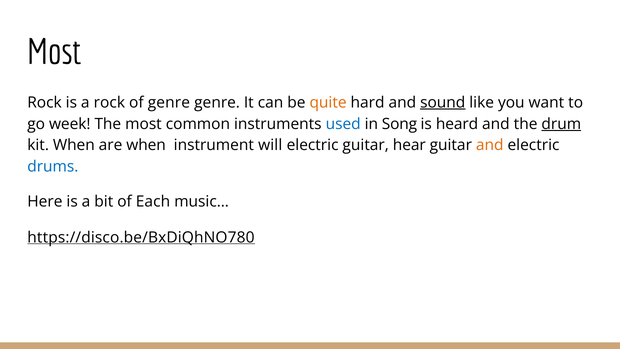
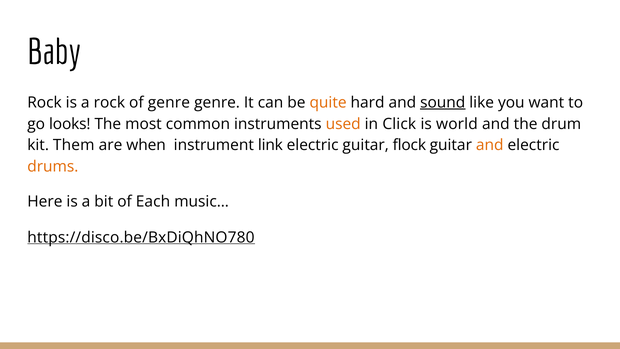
Most: Most -> Baby (54, 52)
week: week -> looks (70, 124)
used colour: blue -> orange (343, 124)
Song: Song -> Click (399, 124)
heard: heard -> world (457, 124)
drum underline: present -> none (561, 124)
kit When: When -> Them (74, 145)
will: will -> link (270, 145)
hear: hear -> flock (409, 145)
drums colour: blue -> orange (53, 167)
